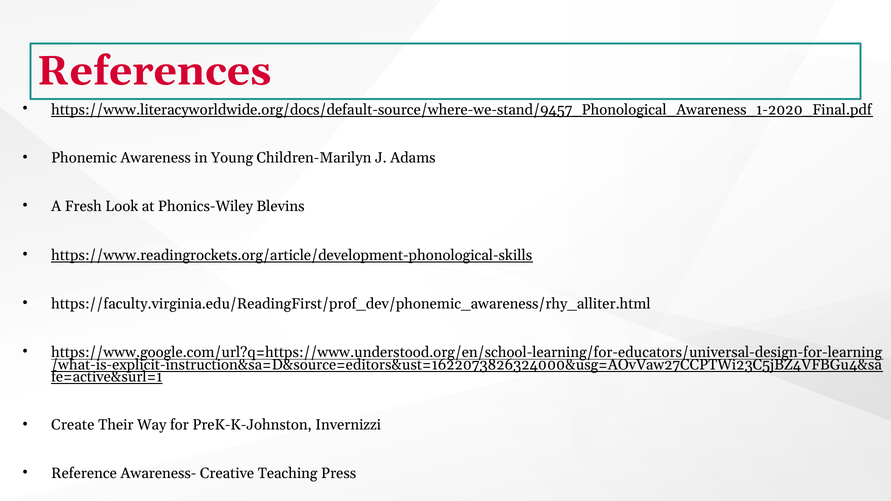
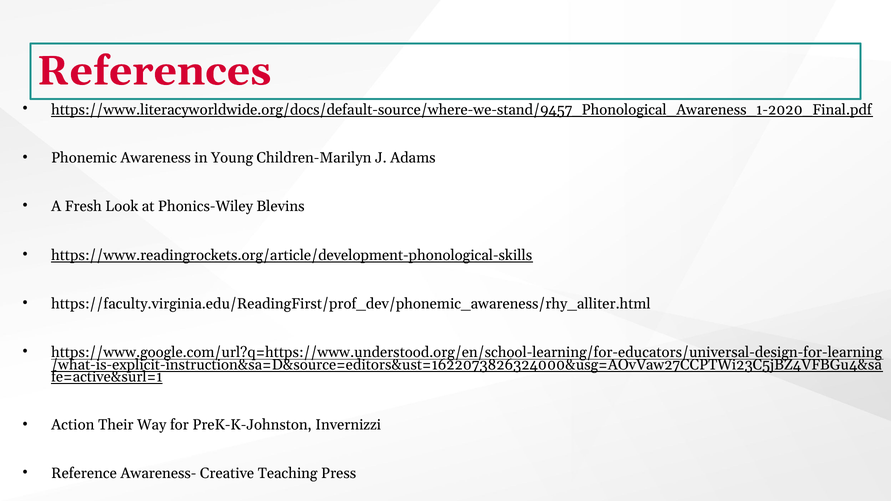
Create: Create -> Action (73, 425)
